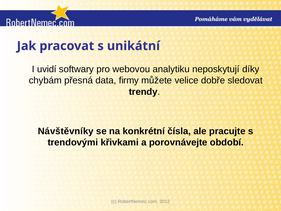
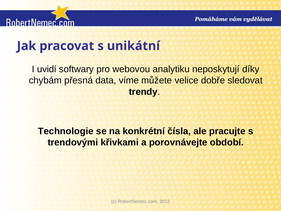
firmy: firmy -> víme (129, 80)
Návštěvníky: Návštěvníky -> Technologie (66, 131)
